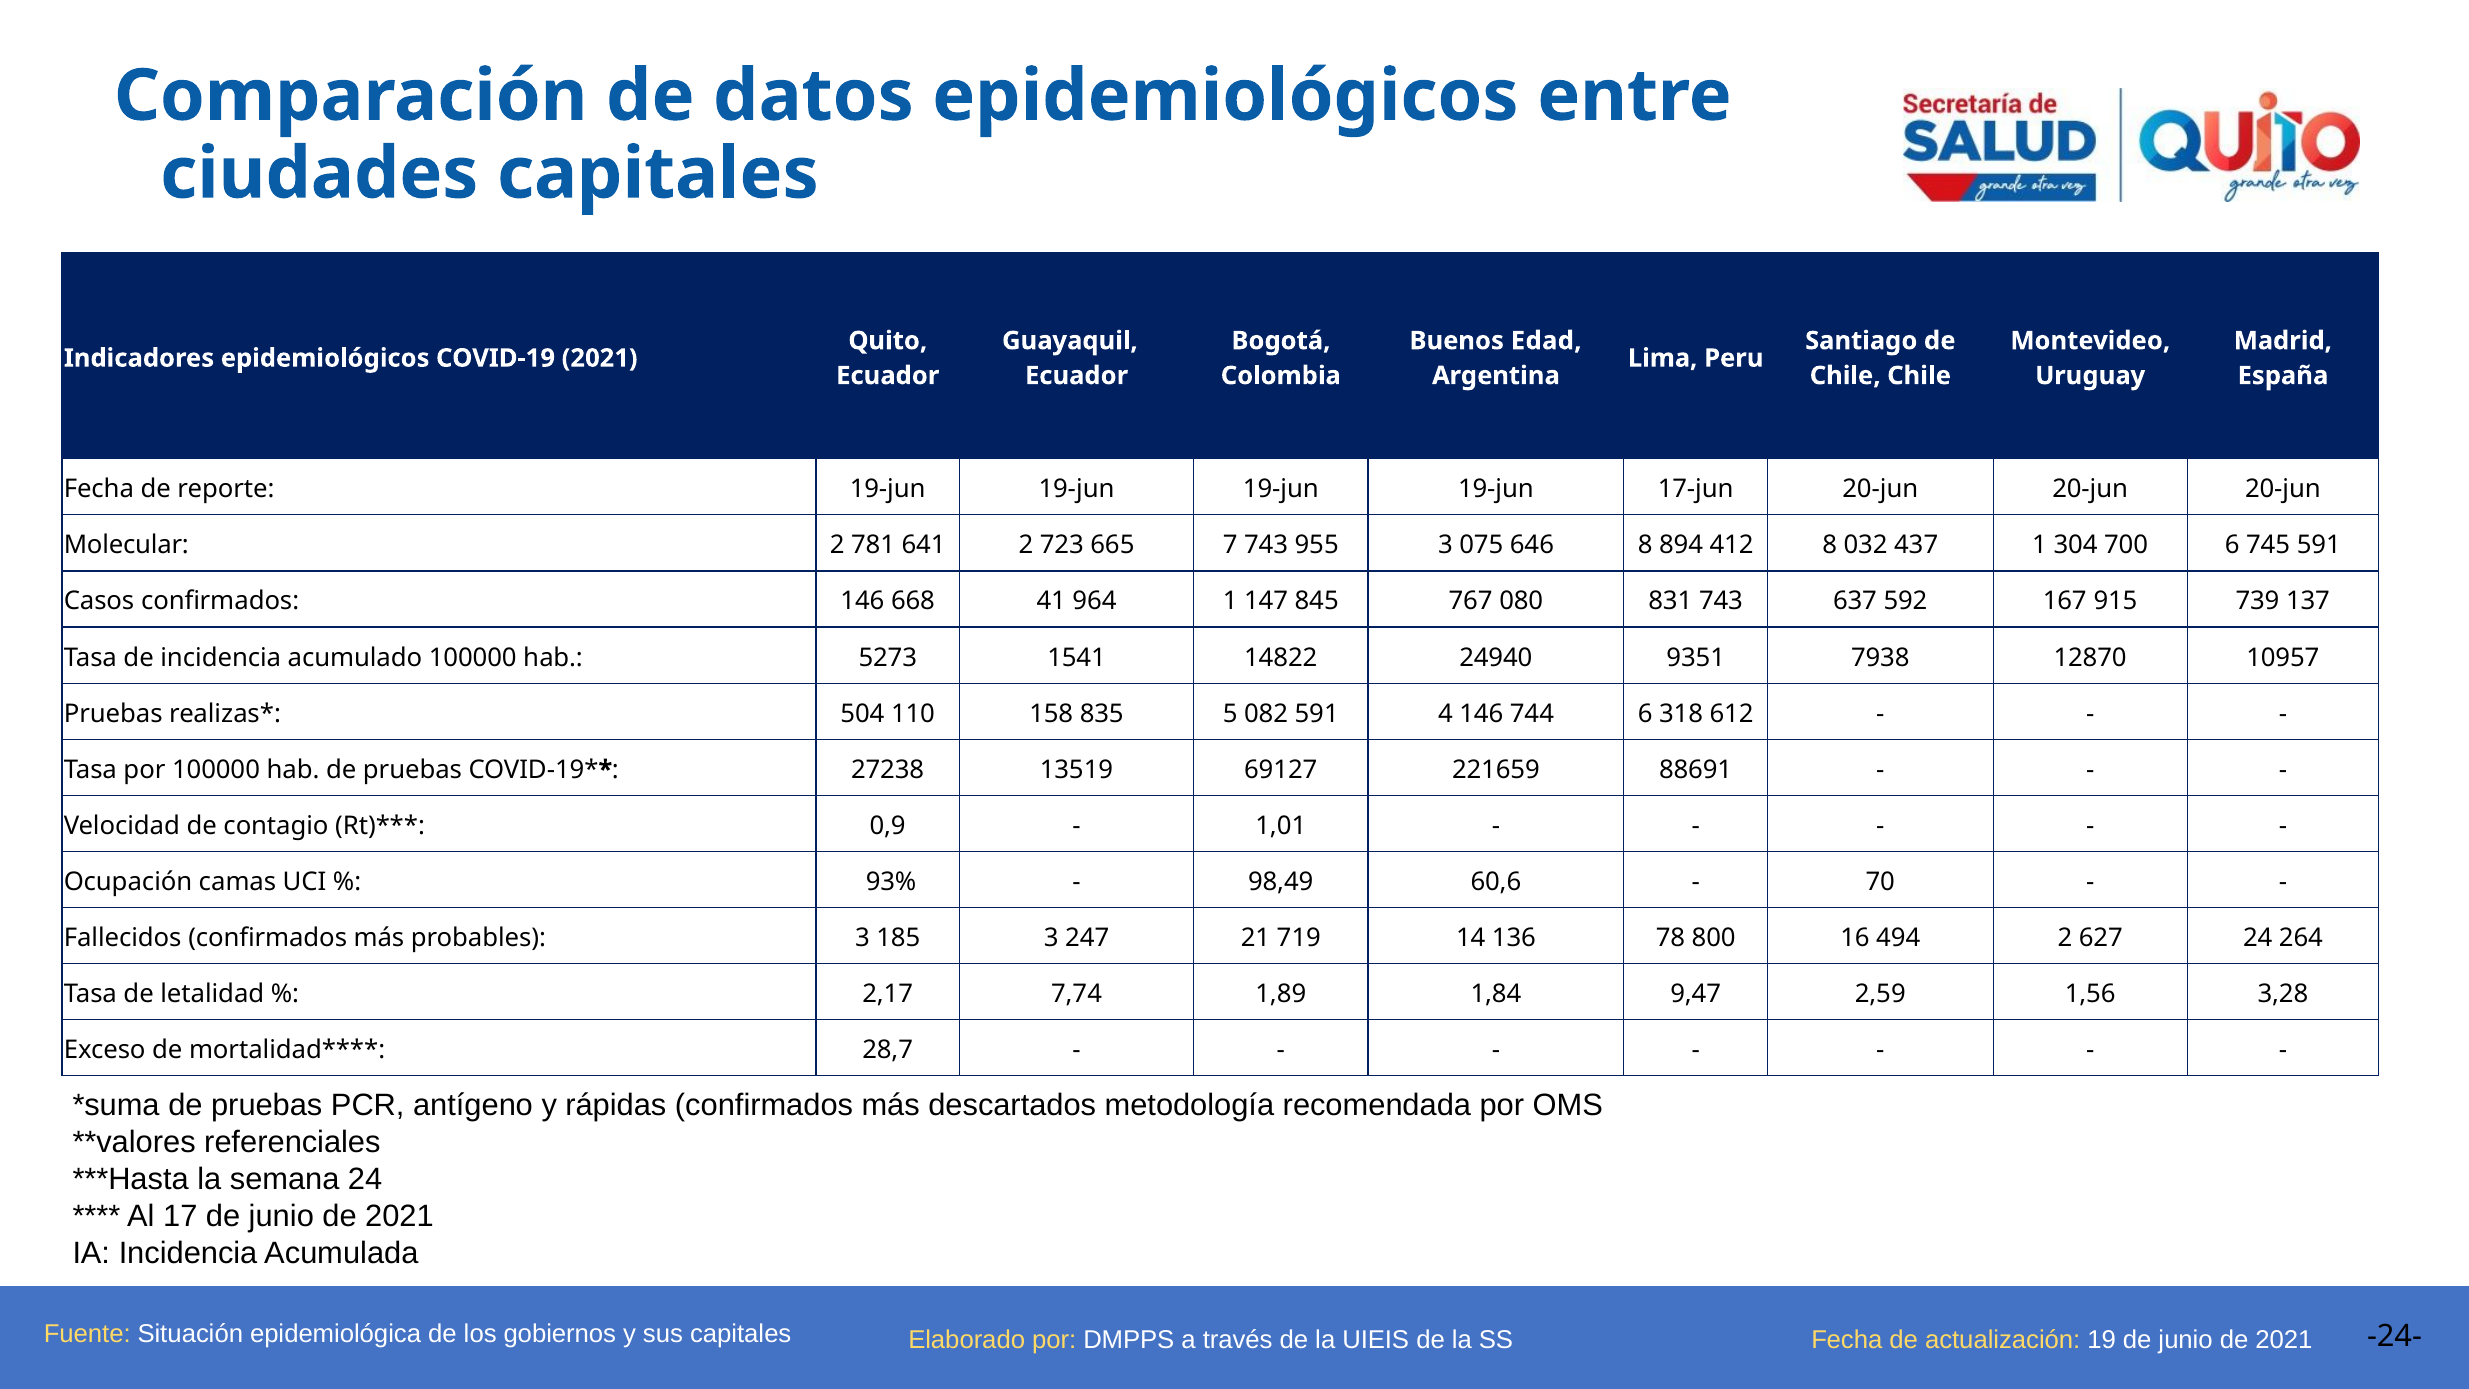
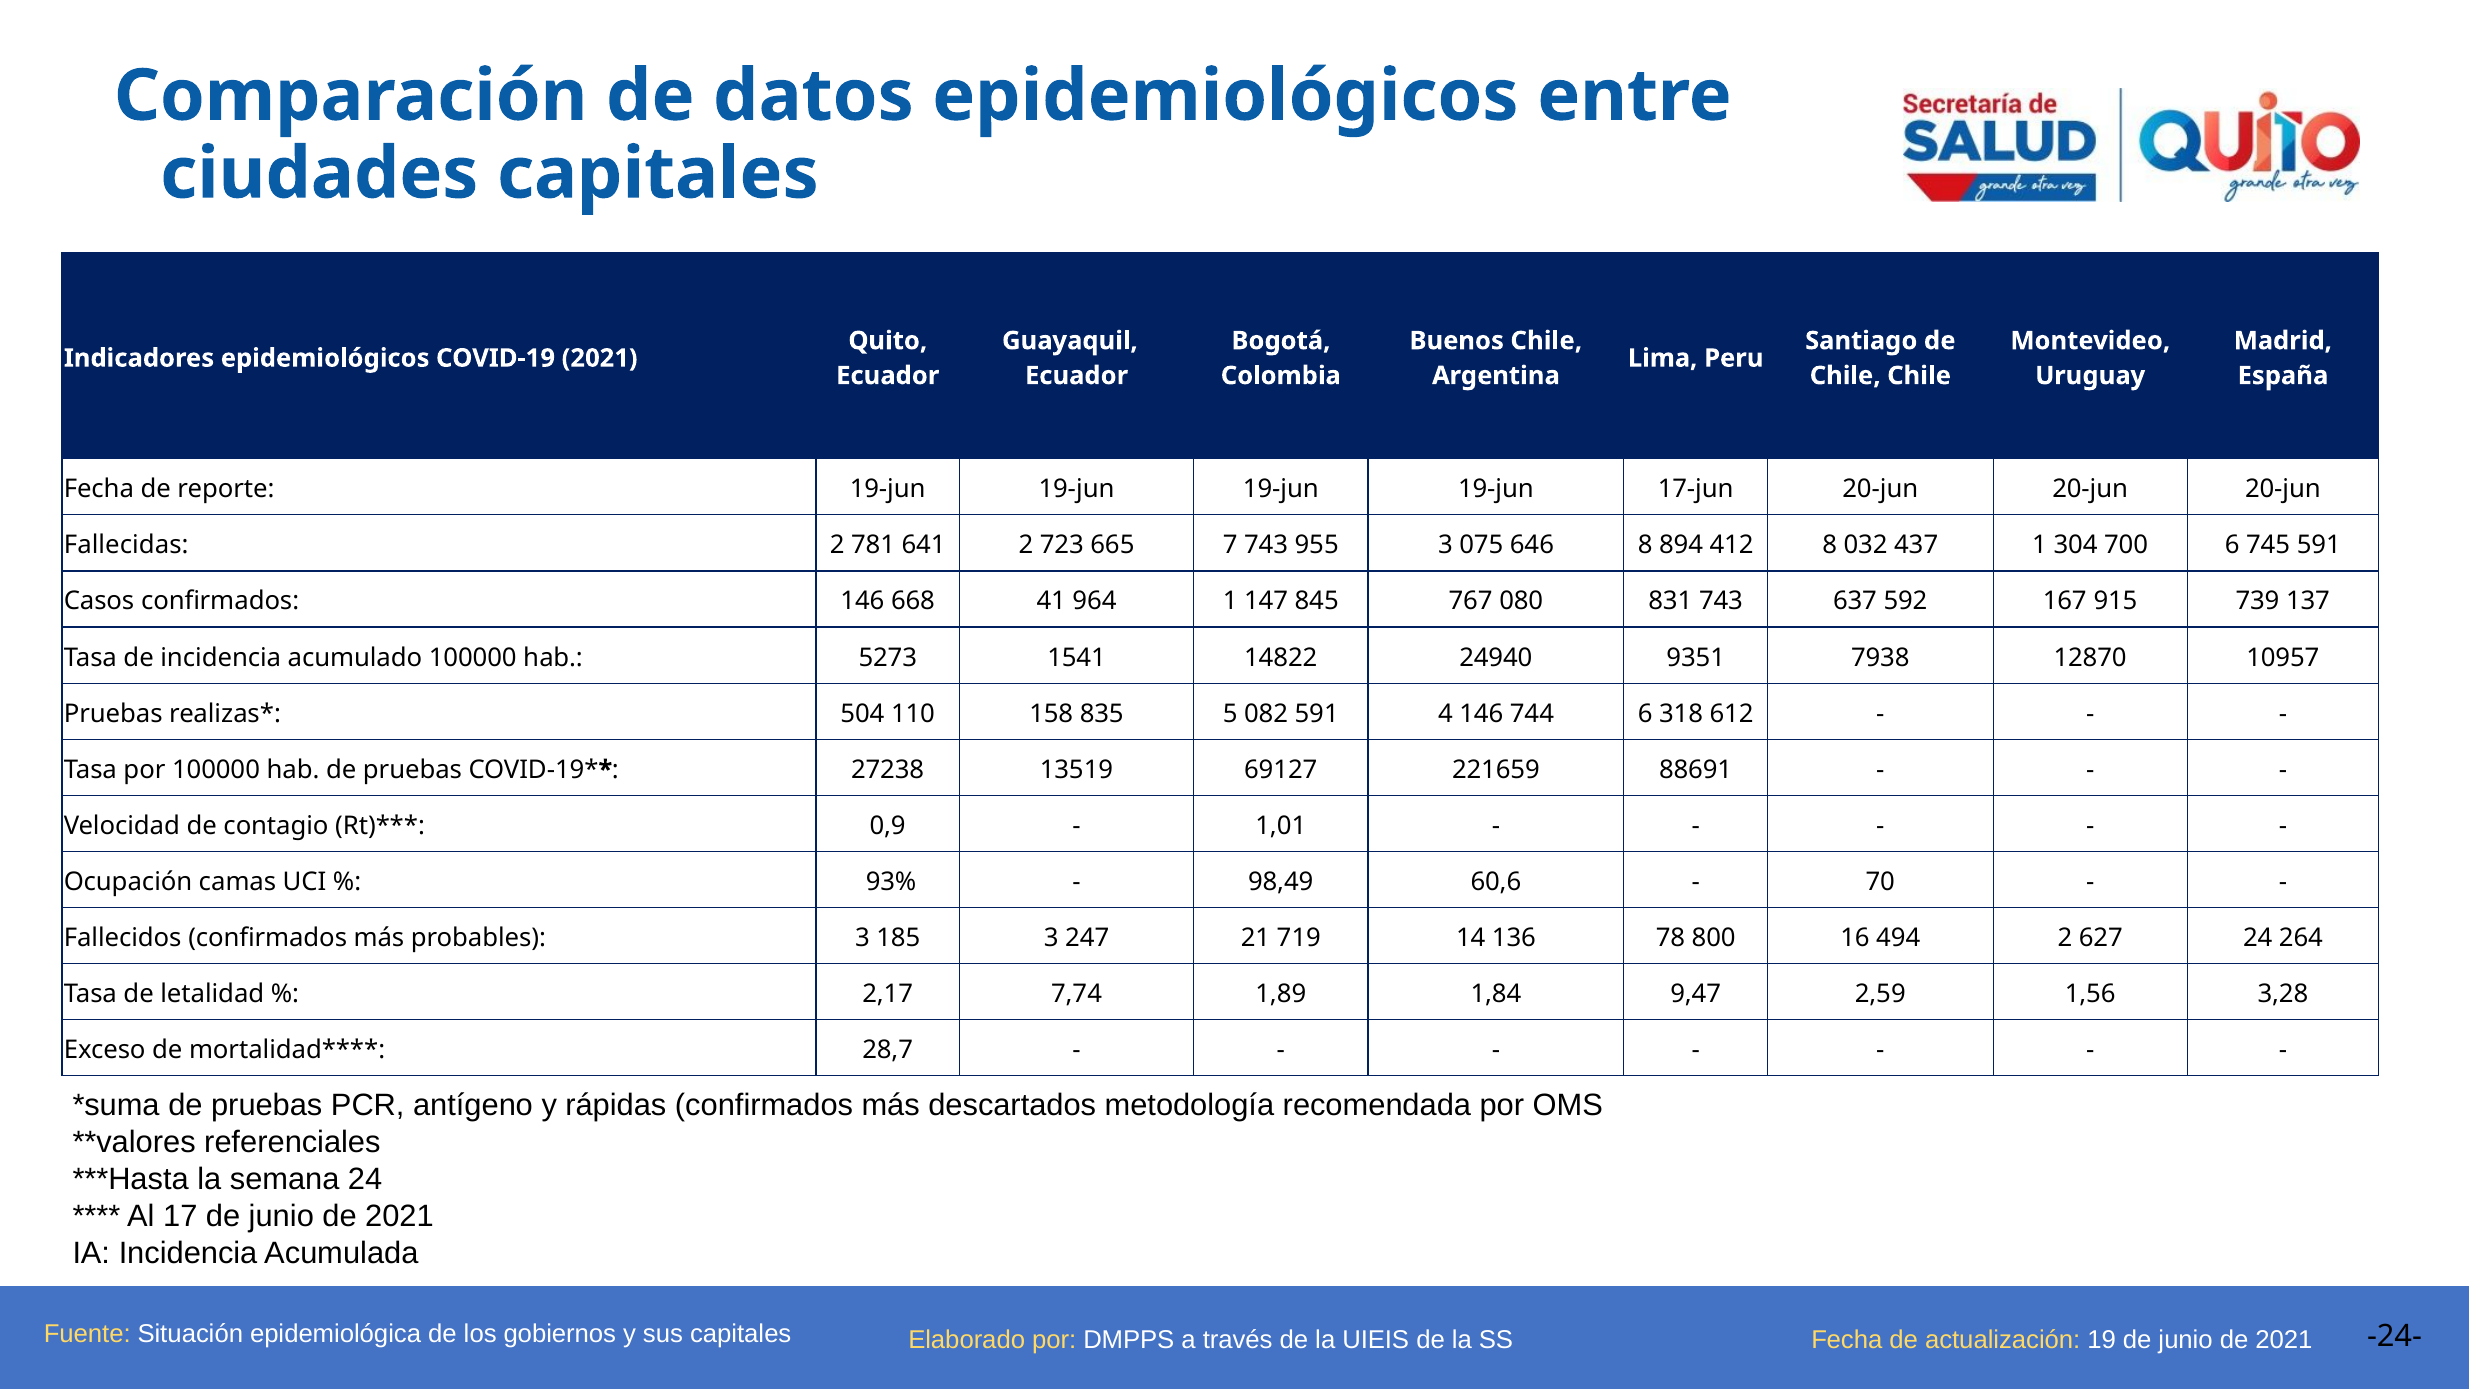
Buenos Edad: Edad -> Chile (1546, 341)
Molecular: Molecular -> Fallecidas (126, 545)
